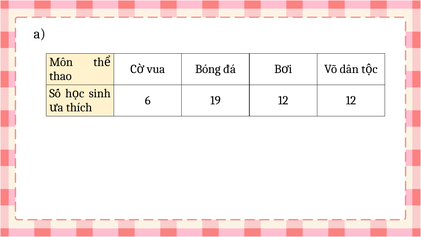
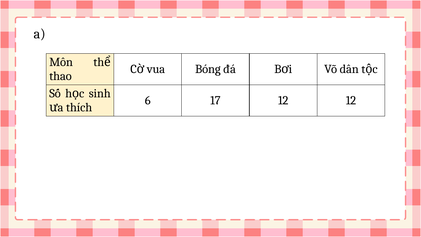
19: 19 -> 17 (215, 100)
